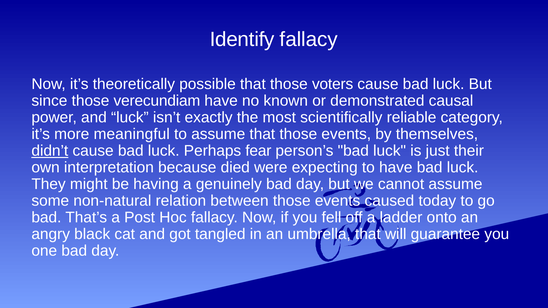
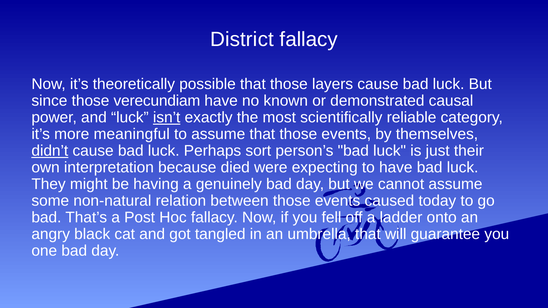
Identify: Identify -> District (242, 39)
voters: voters -> layers (333, 84)
isn’t underline: none -> present (167, 118)
fear: fear -> sort (258, 151)
